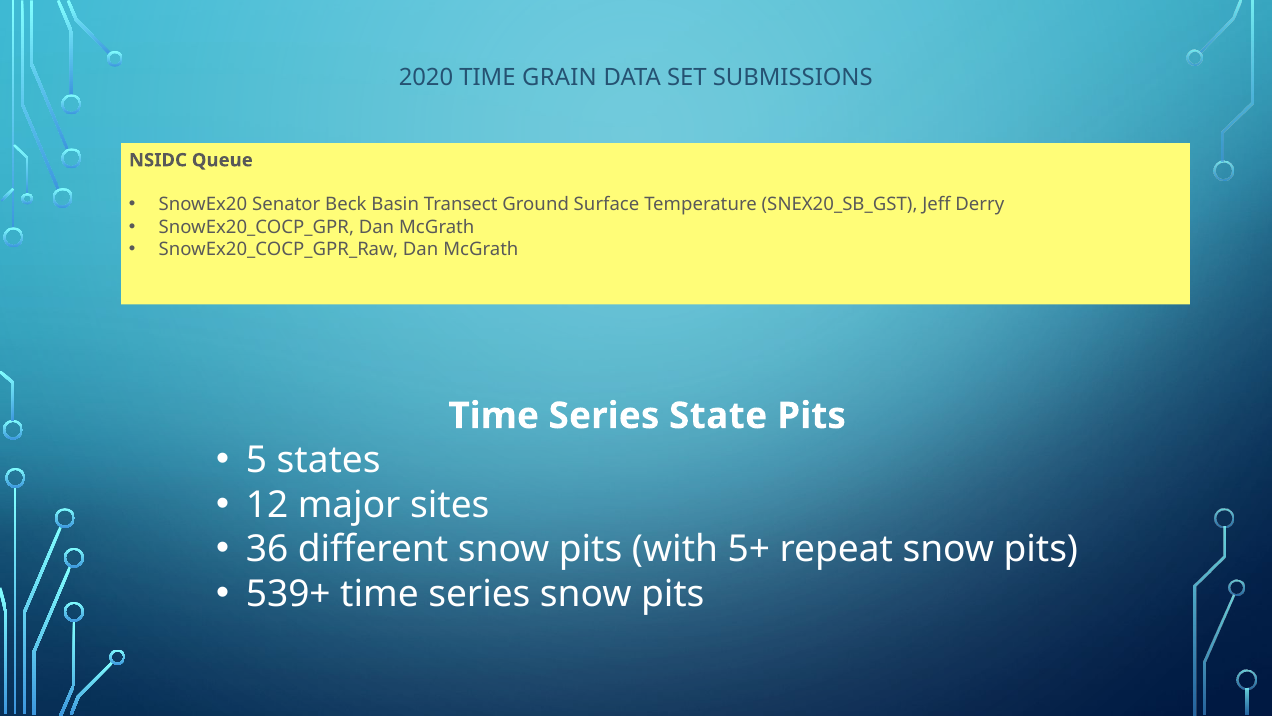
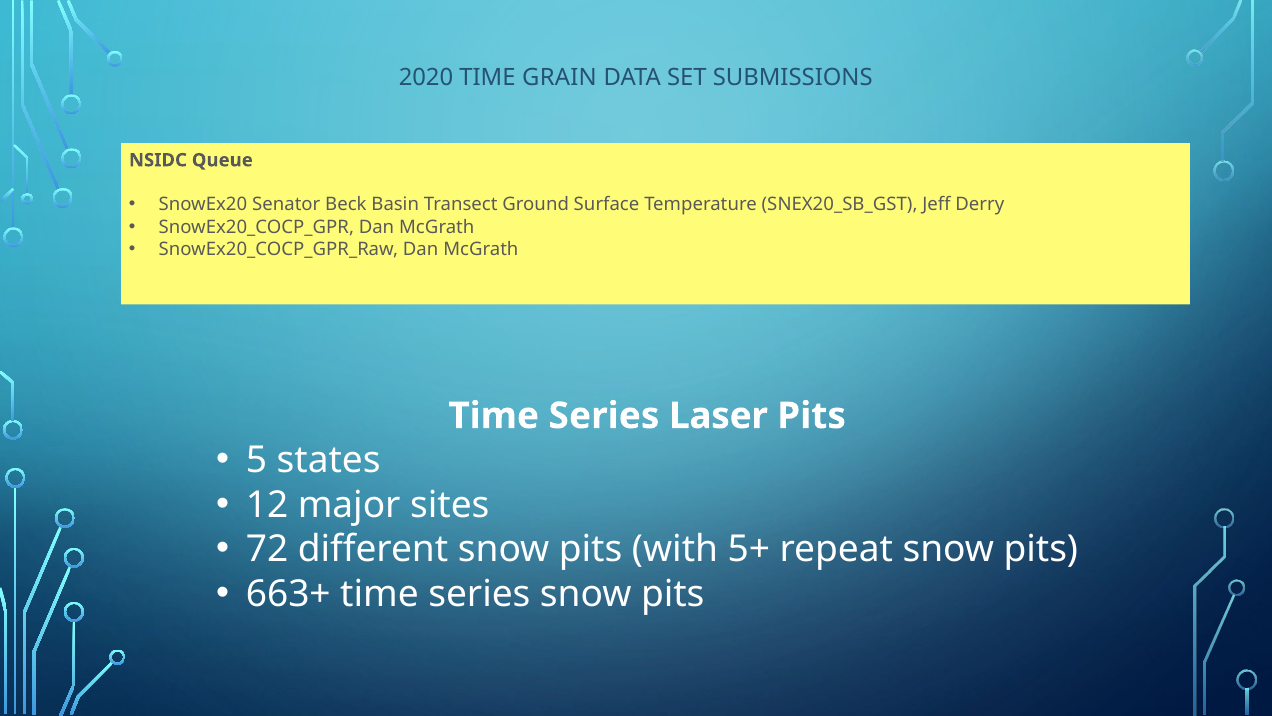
State: State -> Laser (718, 416)
36: 36 -> 72 (267, 549)
539+: 539+ -> 663+ (288, 594)
